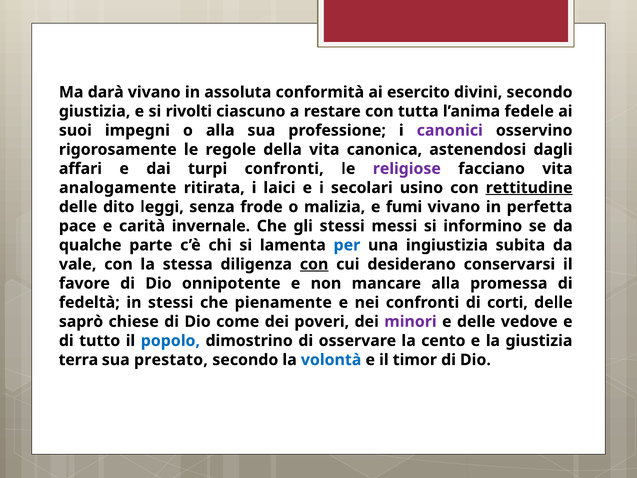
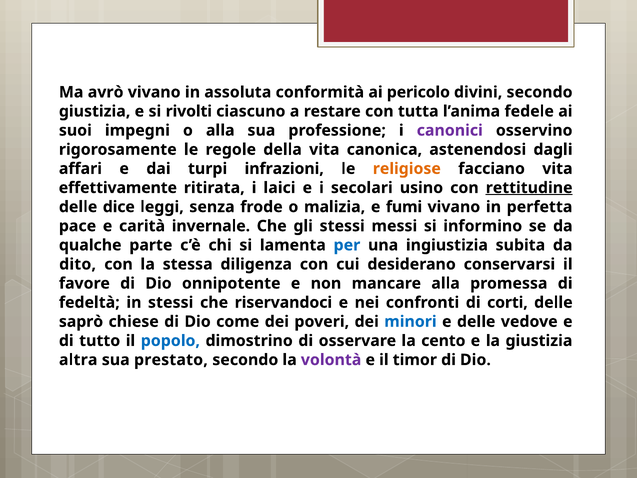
darà: darà -> avrò (106, 92)
esercito: esercito -> pericolo (418, 92)
turpi confronti: confronti -> infrazioni (284, 169)
religiose colour: purple -> orange (407, 169)
analogamente: analogamente -> effettivamente (118, 188)
dito: dito -> dice (119, 207)
vale: vale -> dito (78, 264)
con underline: present -> none (314, 264)
pienamente: pienamente -> riservandoci (283, 302)
minori colour: purple -> blue (410, 321)
terra: terra -> altra (78, 360)
volontà colour: blue -> purple (331, 360)
